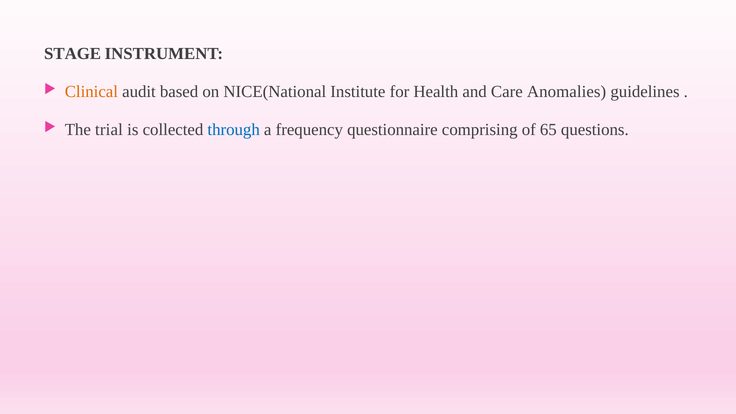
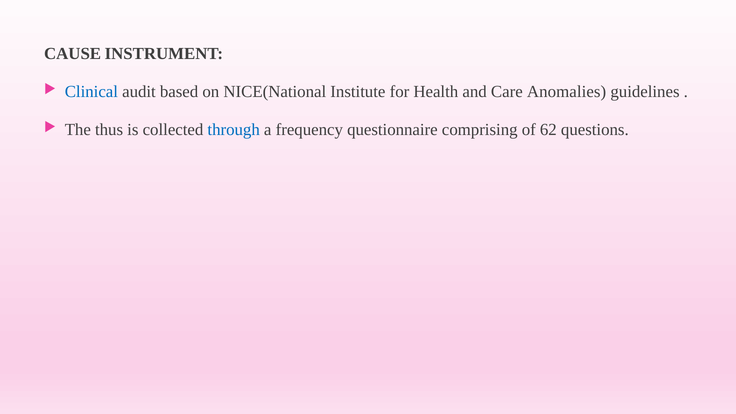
STAGE: STAGE -> CAUSE (73, 54)
Clinical colour: orange -> blue (91, 92)
trial: trial -> thus (109, 130)
65: 65 -> 62 (548, 130)
